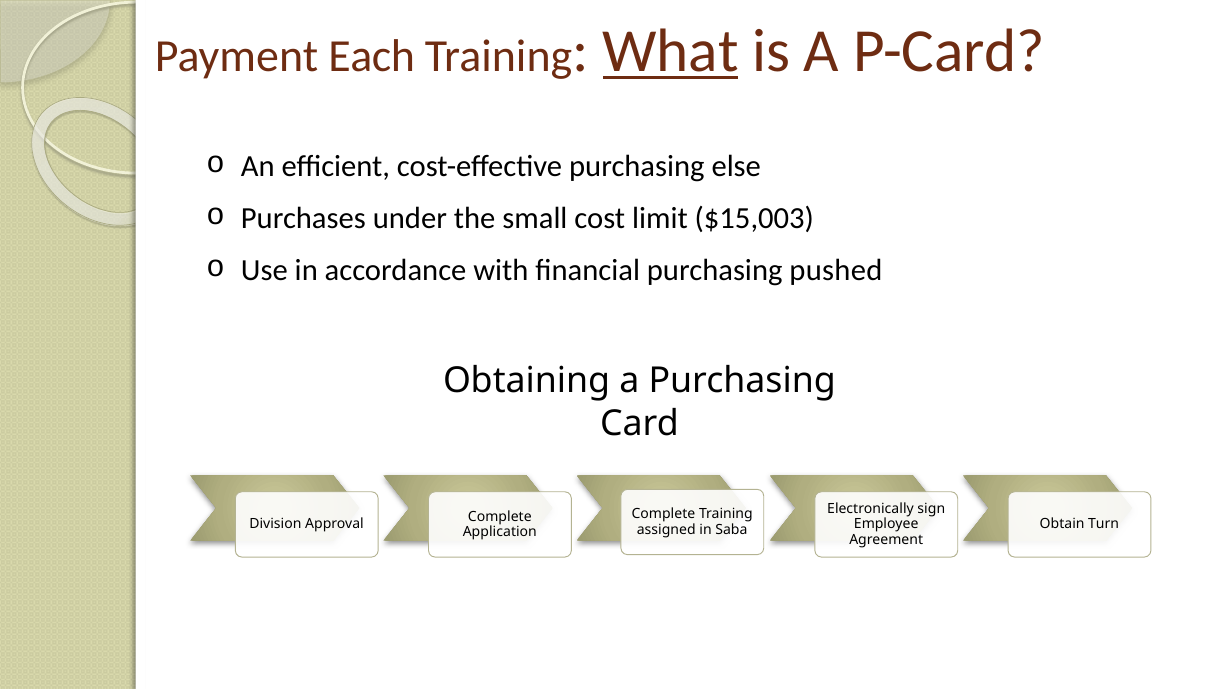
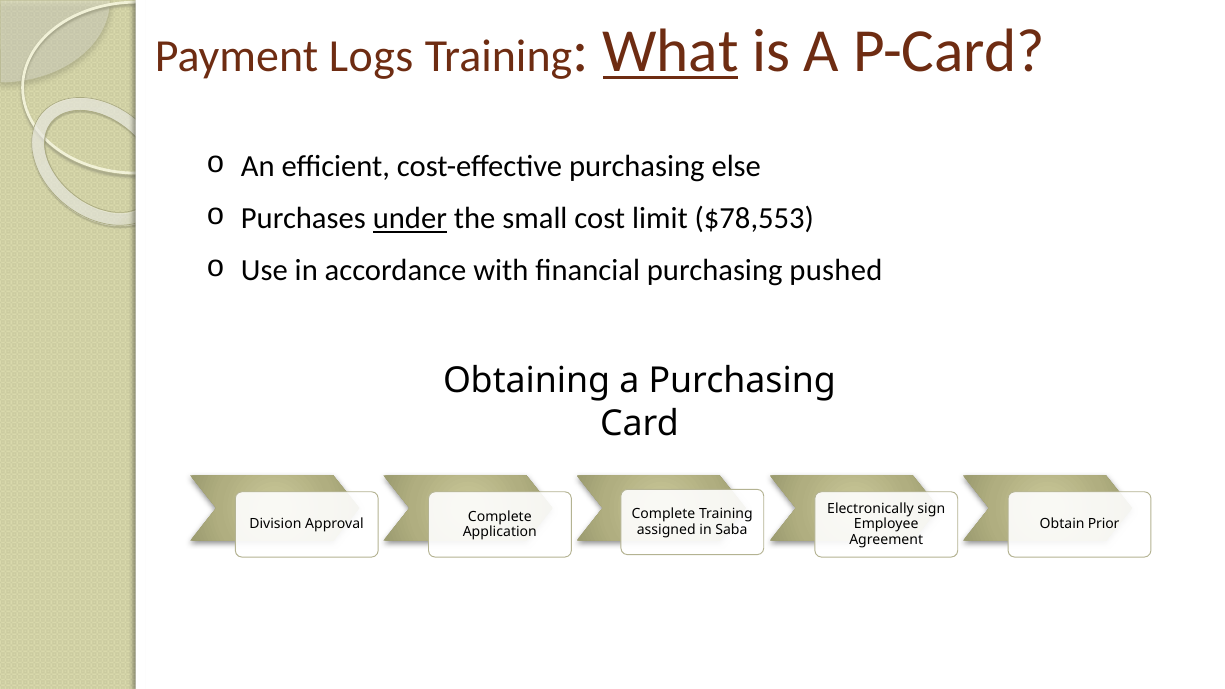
Each: Each -> Logs (371, 56)
under underline: none -> present (410, 219)
$15,003: $15,003 -> $78,553 (754, 219)
Turn: Turn -> Prior (1104, 524)
